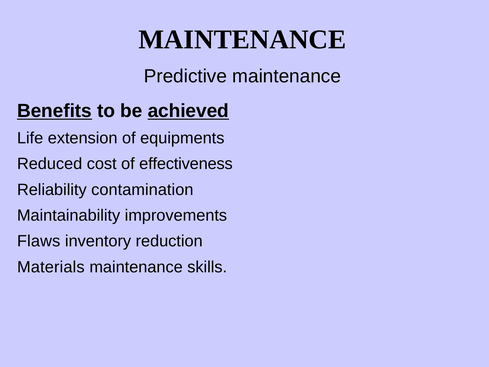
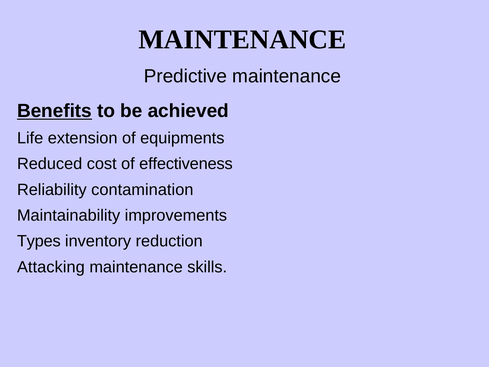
achieved underline: present -> none (188, 111)
Flaws: Flaws -> Types (39, 241)
Materials: Materials -> Attacking (51, 267)
